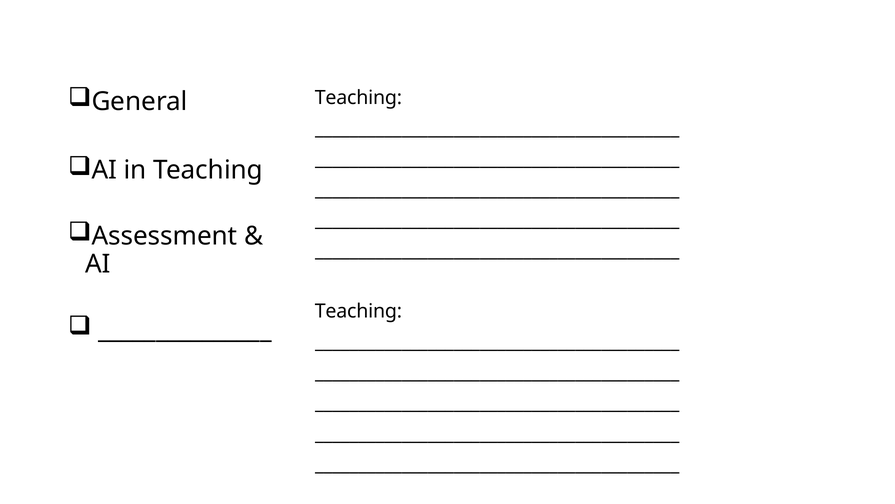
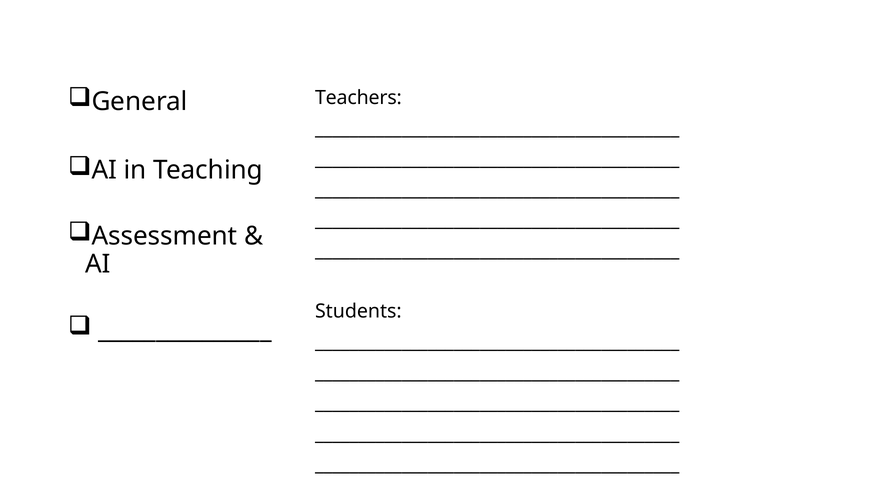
Teaching: Teaching -> Teachers (358, 98)
Teaching: Teaching -> Students (358, 311)
